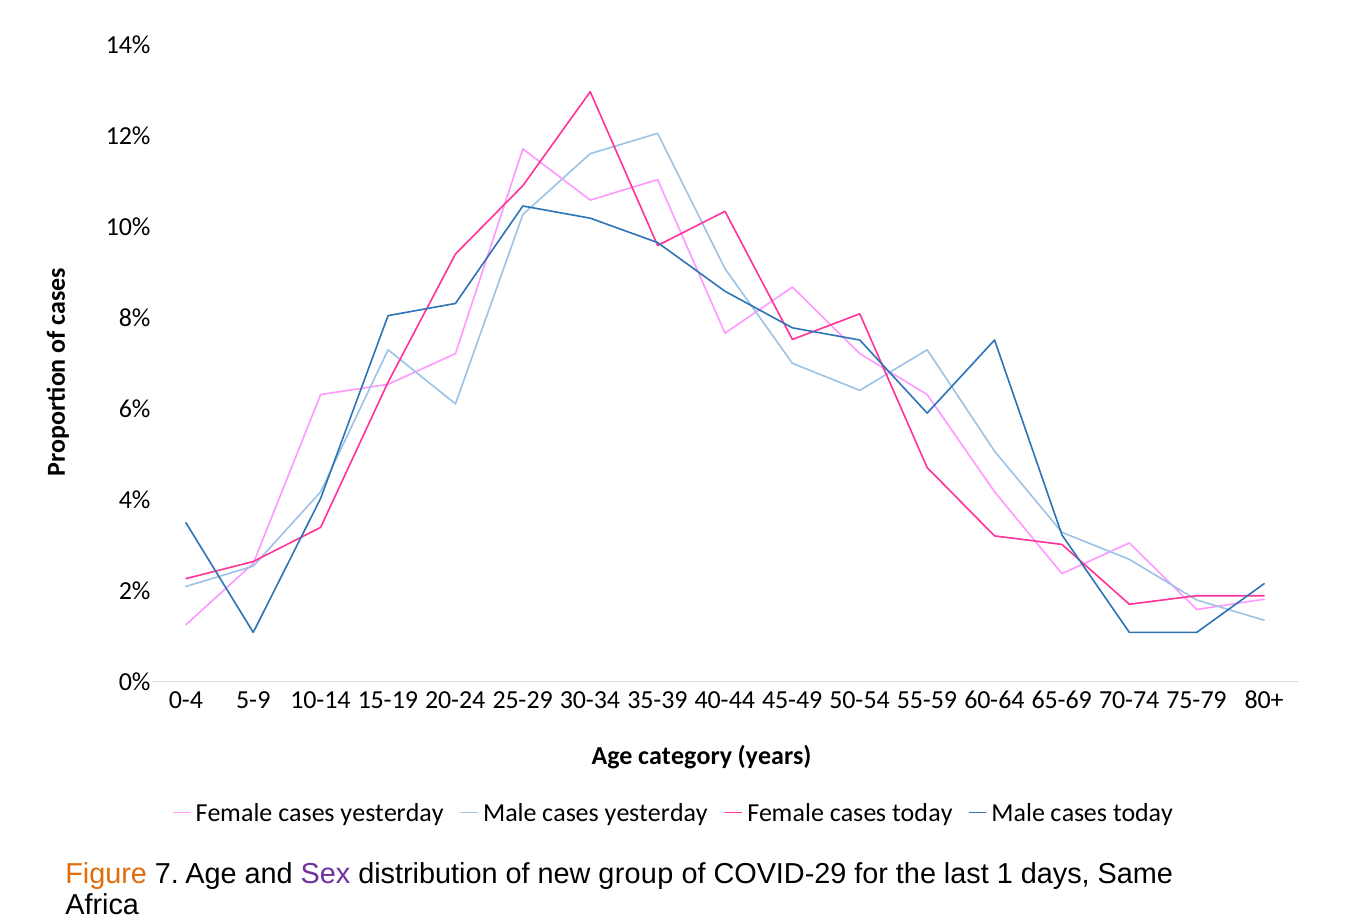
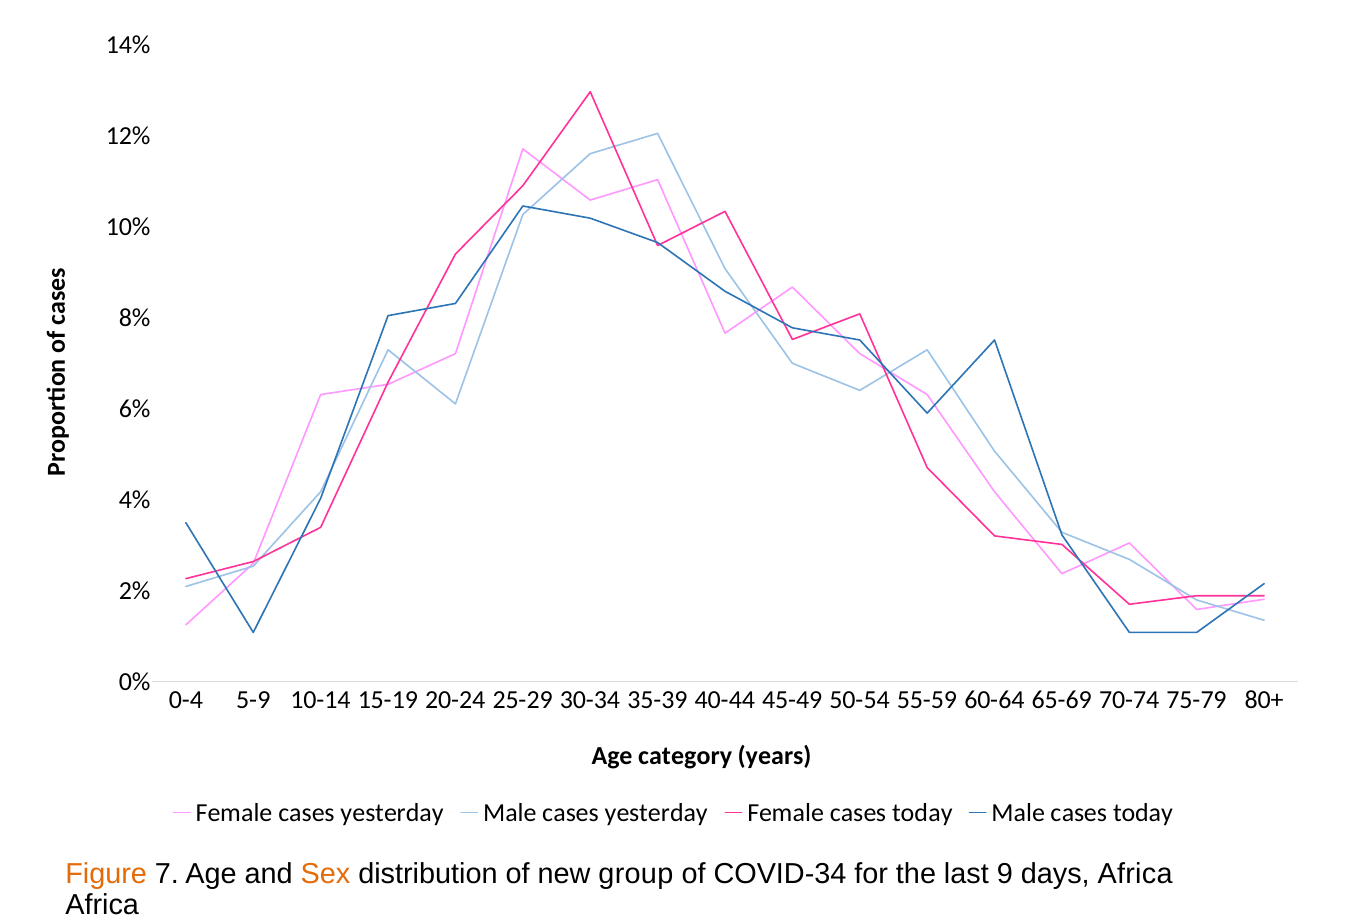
Sex colour: purple -> orange (325, 874)
COVID-29: COVID-29 -> COVID-34 (780, 874)
1: 1 -> 9 (1005, 874)
days Same: Same -> Africa (1135, 874)
